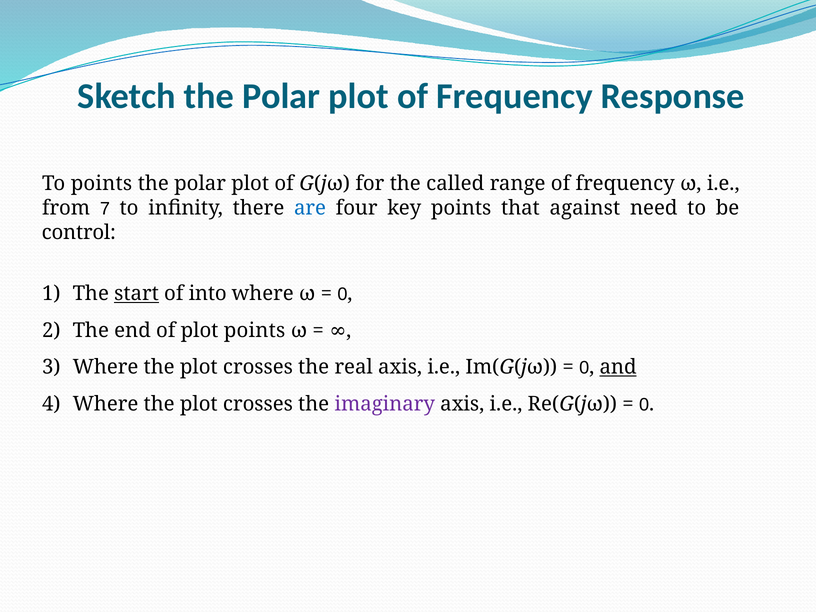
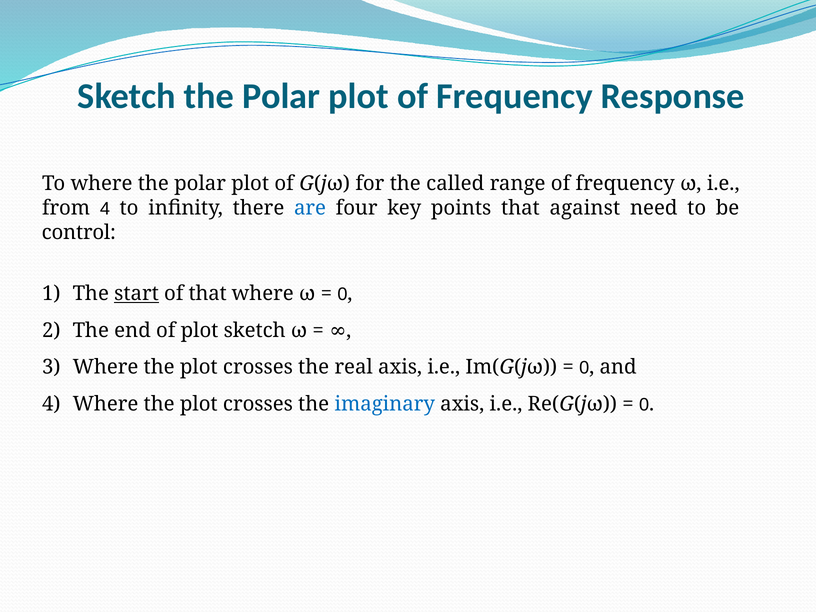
To points: points -> where (102, 184)
from 7: 7 -> 4 (105, 209)
of into: into -> that (208, 294)
plot points: points -> sketch (255, 330)
and underline: present -> none (618, 367)
imaginary colour: purple -> blue (385, 404)
